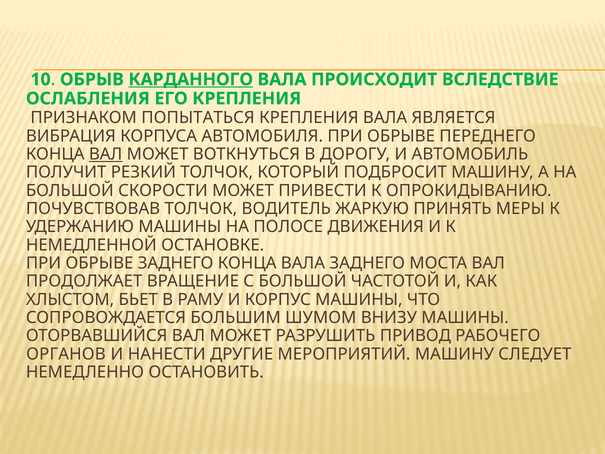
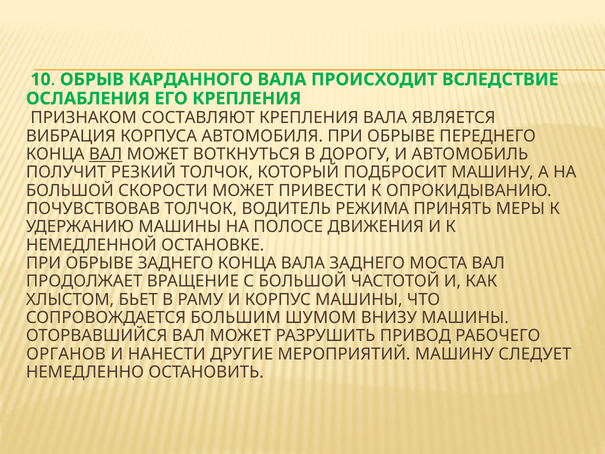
КАРДАННОГО underline: present -> none (191, 79)
ПОПЫТАТЬСЯ: ПОПЫТАТЬСЯ -> СОСТАВЛЯЮТ (198, 118)
ЖАРКУЮ: ЖАРКУЮ -> РЕЖИМА (372, 209)
